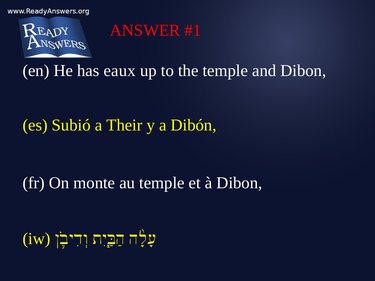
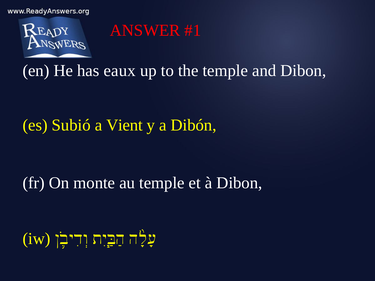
Their: Their -> Vient (124, 125)
